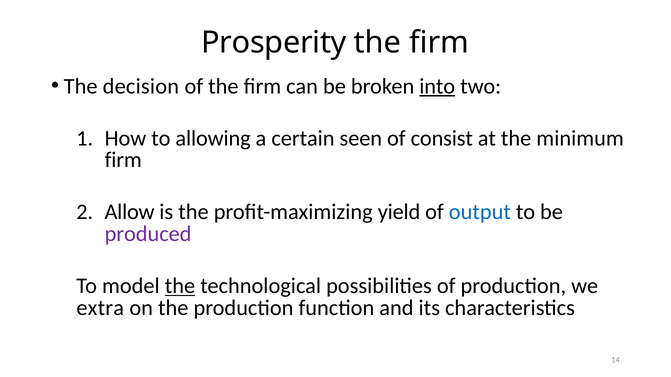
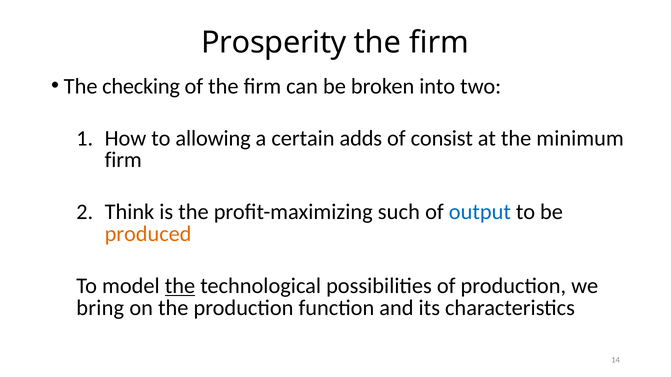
decision: decision -> checking (141, 86)
into underline: present -> none (437, 86)
seen: seen -> adds (361, 138)
Allow: Allow -> Think (129, 212)
yield: yield -> such (399, 212)
produced colour: purple -> orange (148, 234)
extra: extra -> bring (100, 308)
